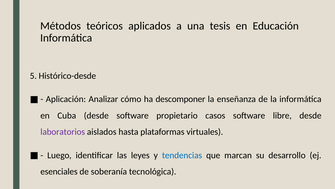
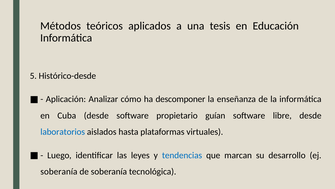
casos: casos -> guían (215, 115)
laboratorios colour: purple -> blue (63, 132)
esenciales: esenciales -> soberanía (59, 171)
